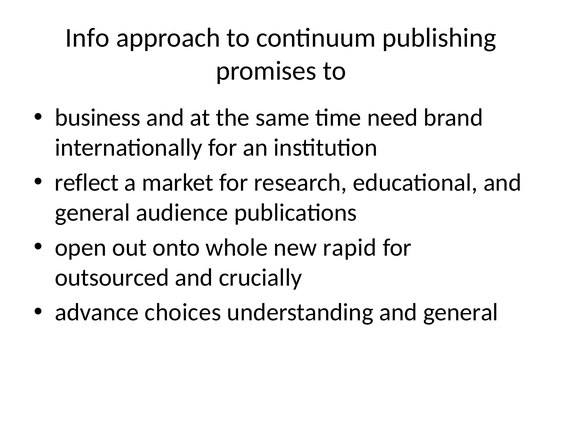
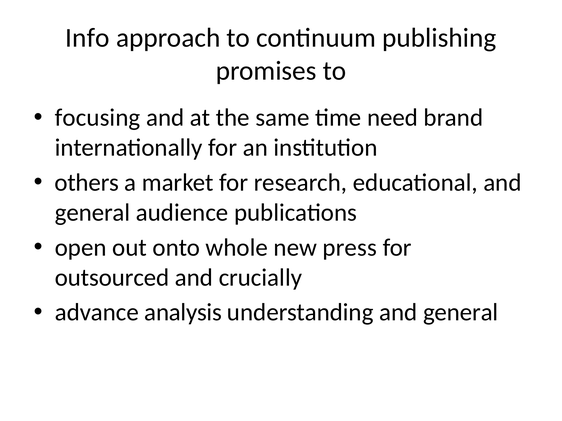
business: business -> focusing (98, 118)
reflect: reflect -> others (87, 183)
rapid: rapid -> press (350, 248)
choices: choices -> analysis (183, 313)
